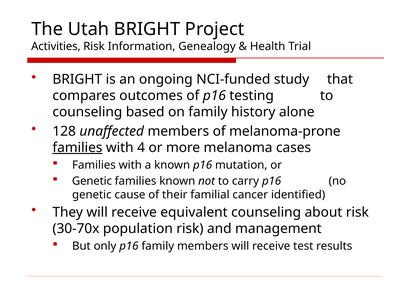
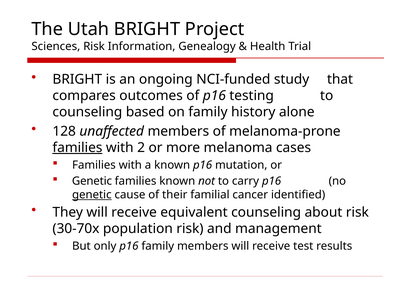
Activities: Activities -> Sciences (56, 46)
4: 4 -> 2 (141, 148)
genetic underline: none -> present (92, 195)
